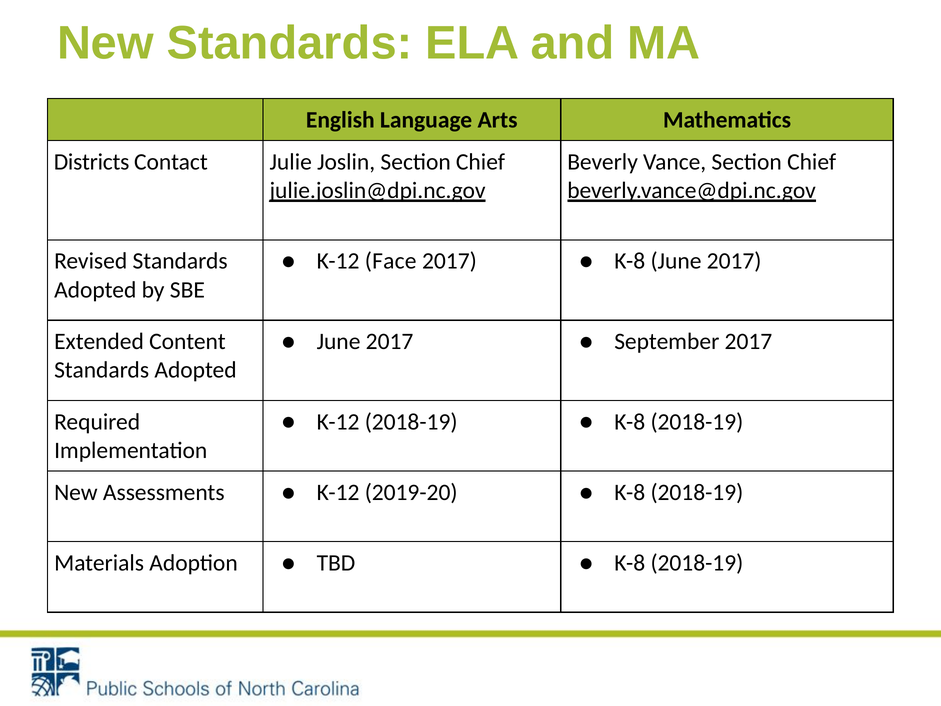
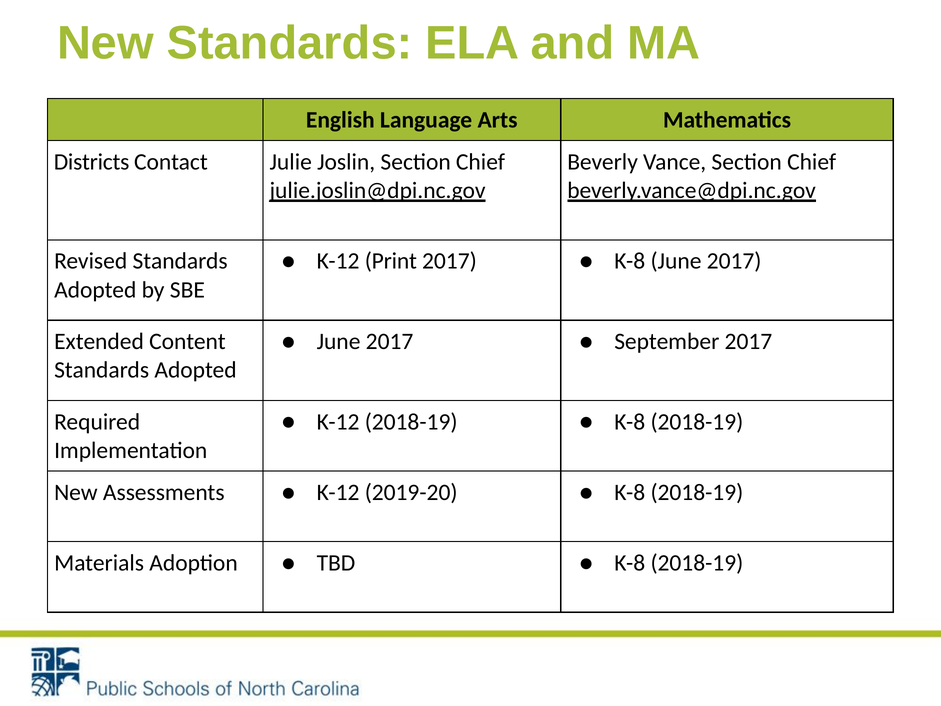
Face: Face -> Print (391, 261)
